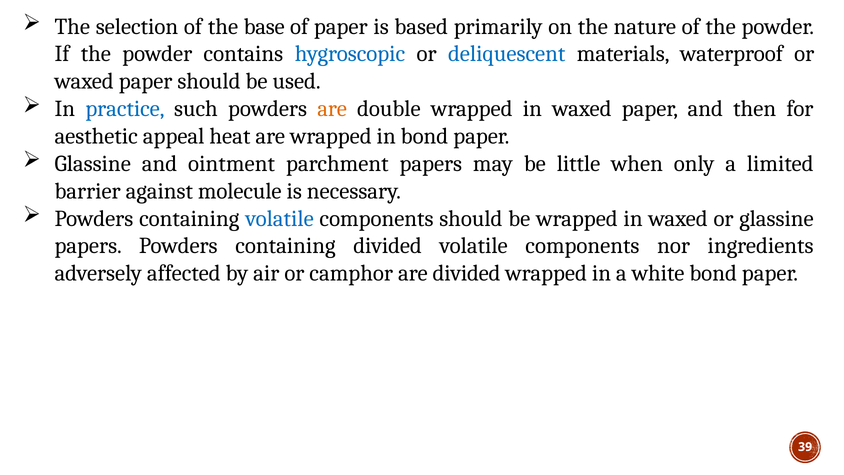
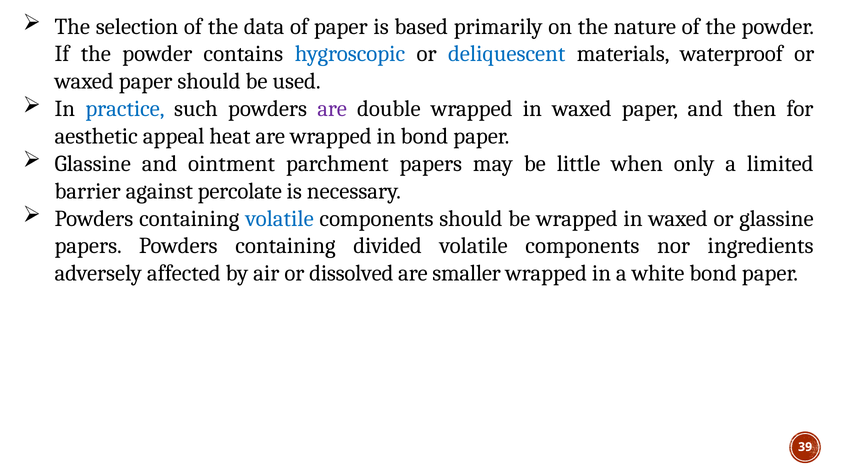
base: base -> data (264, 26)
are colour: orange -> purple (332, 109)
molecule: molecule -> percolate (240, 191)
camphor: camphor -> dissolved (351, 273)
are divided: divided -> smaller (467, 273)
